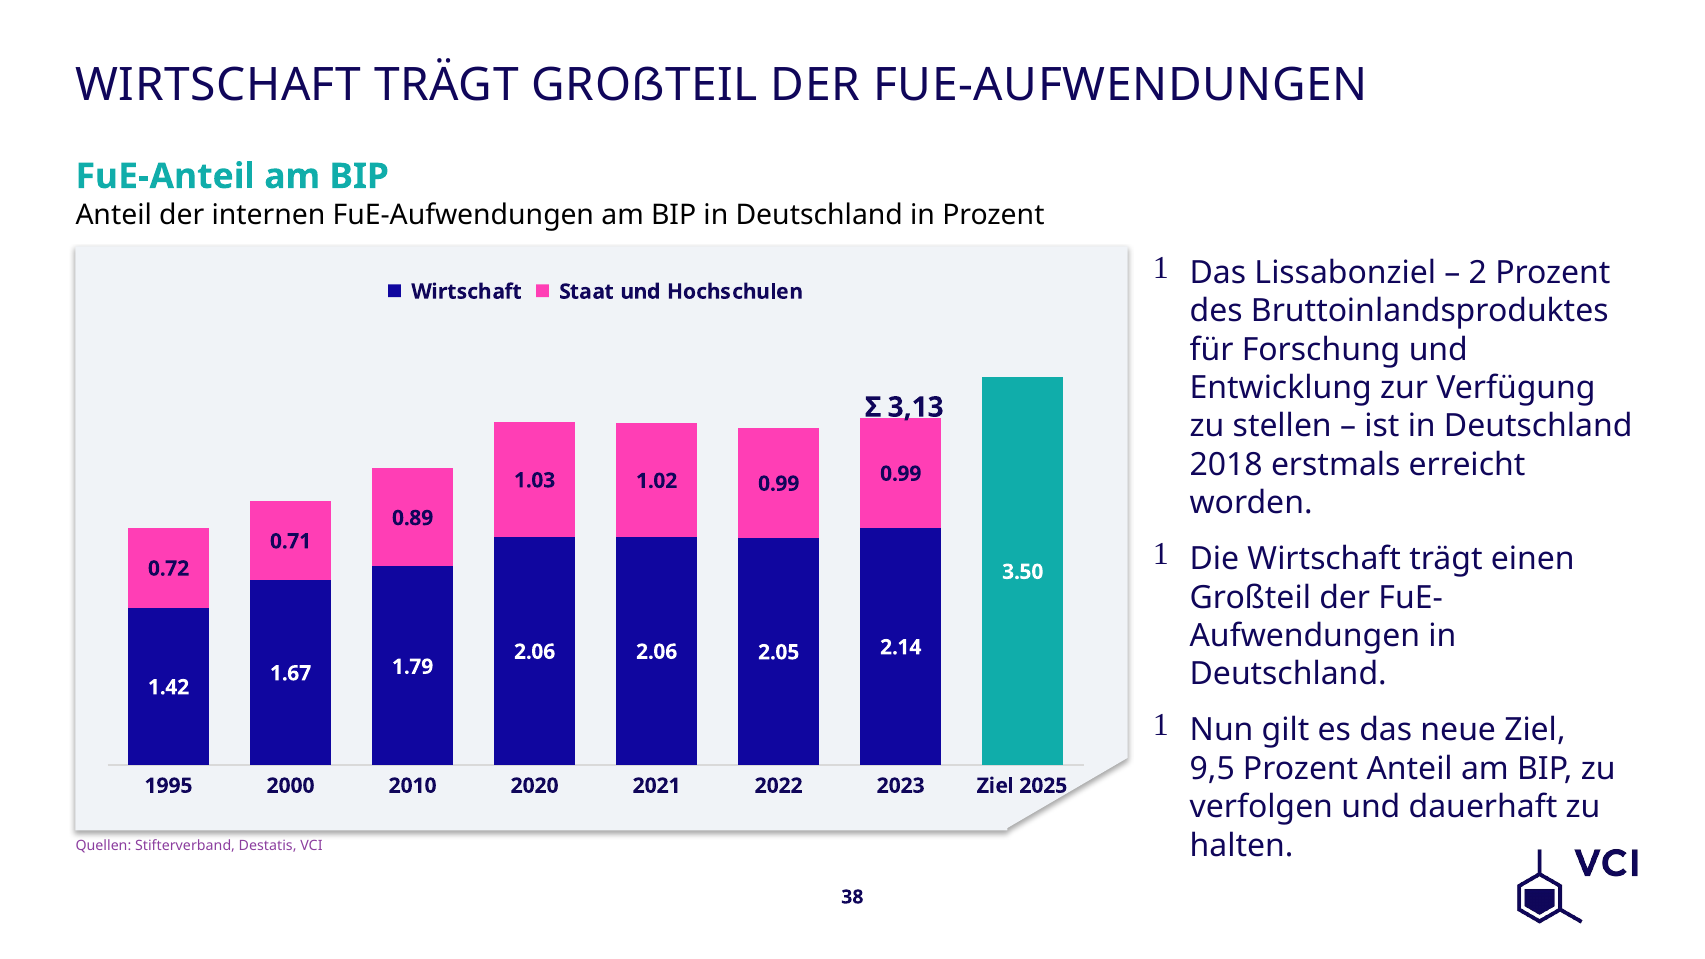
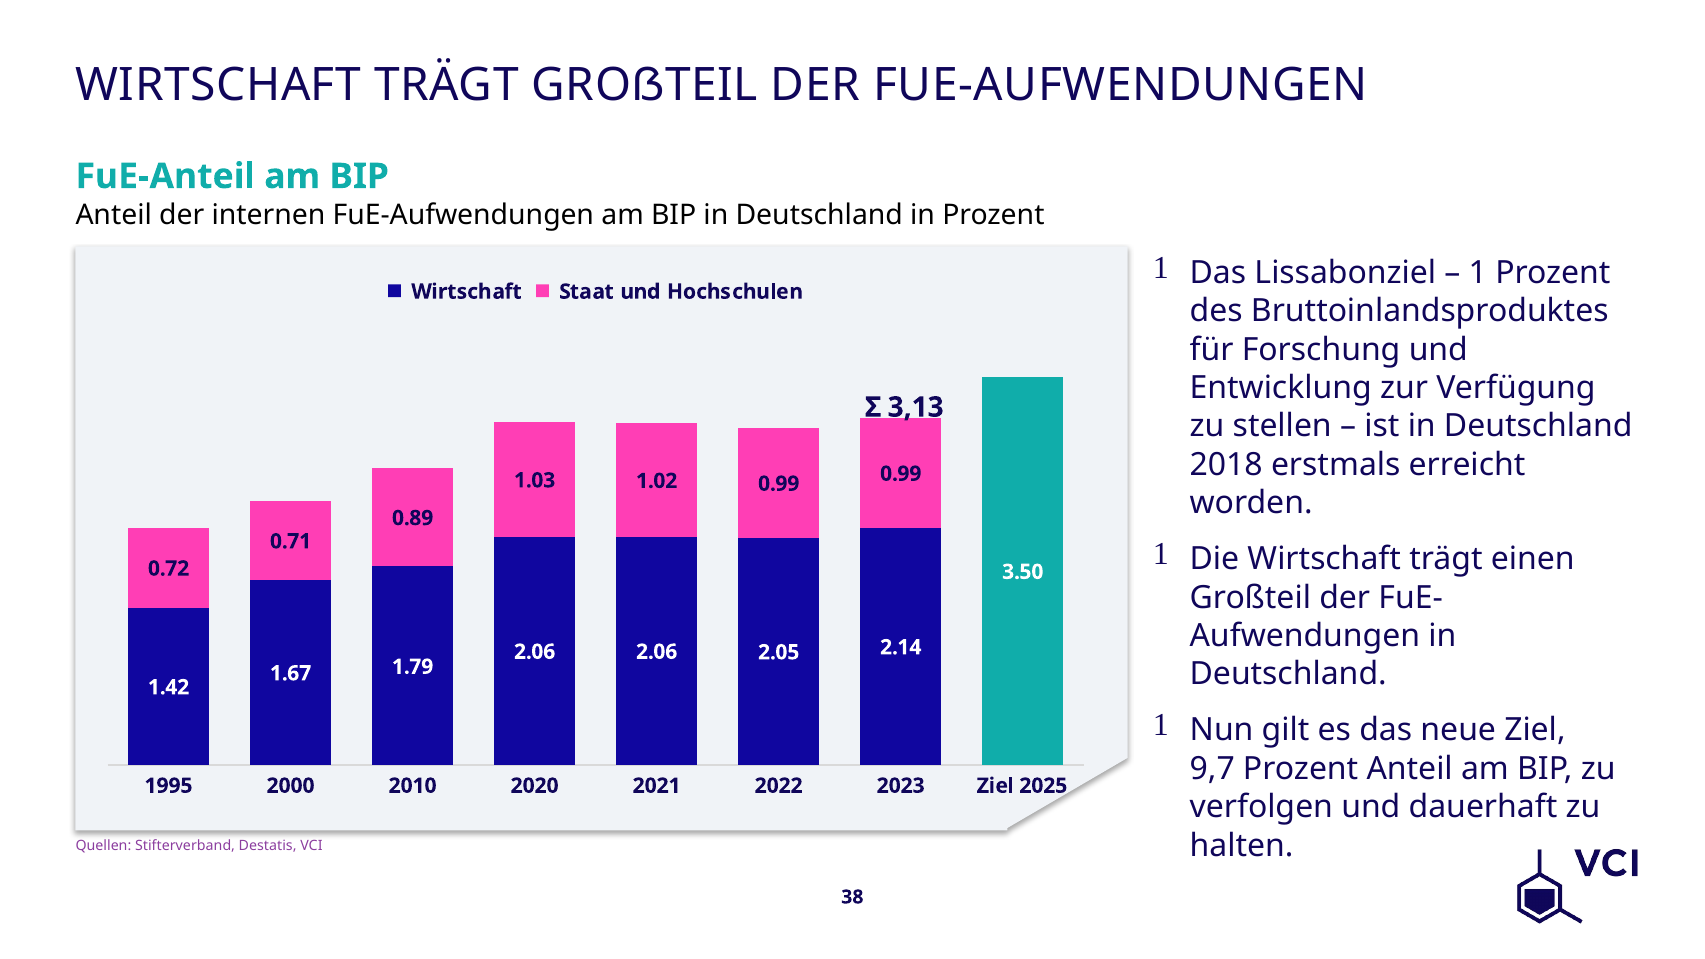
2: 2 -> 1 (1478, 273)
9,5: 9,5 -> 9,7 (1212, 769)
